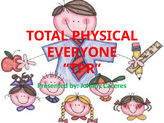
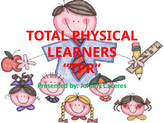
EVERYONE: EVERYONE -> LEARNERS (82, 52)
